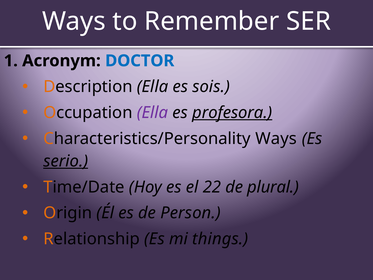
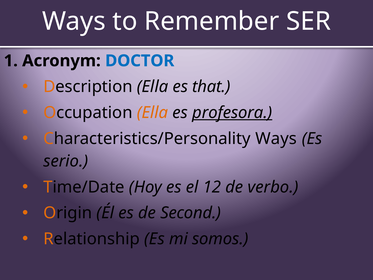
sois: sois -> that (211, 87)
Ella colour: purple -> orange (153, 113)
serio underline: present -> none (66, 161)
22: 22 -> 12 (212, 187)
plural: plural -> verbo (273, 187)
Person: Person -> Second (191, 213)
things: things -> somos (220, 239)
